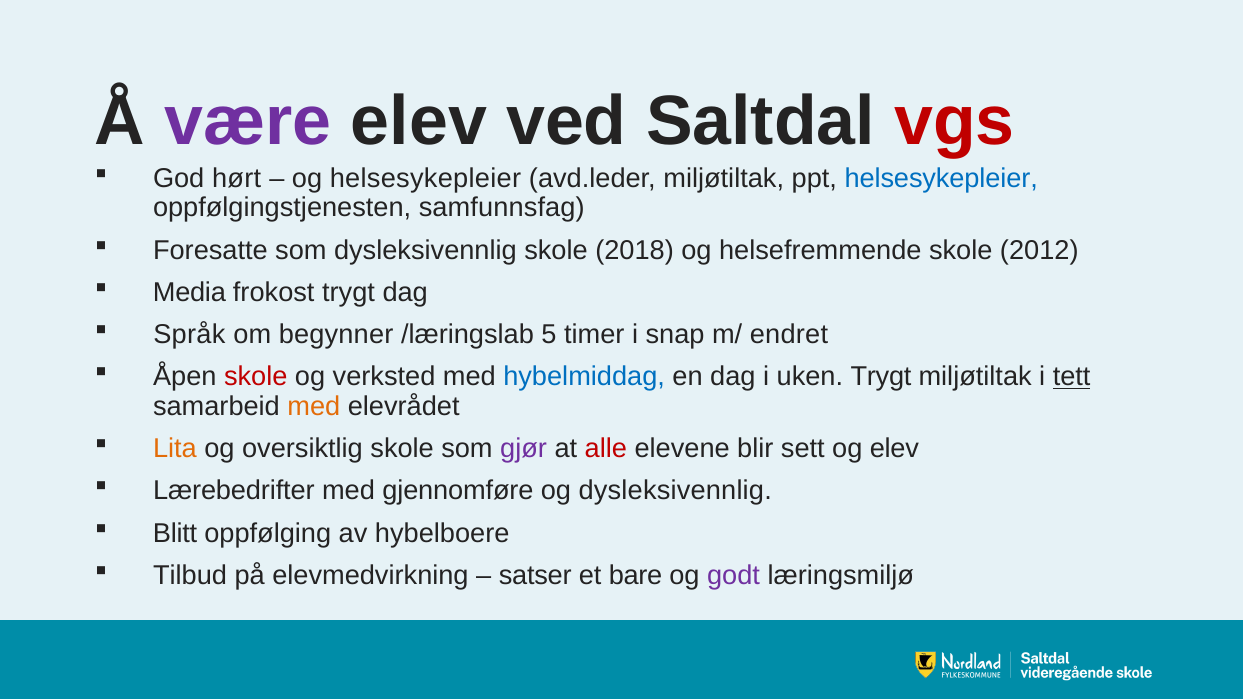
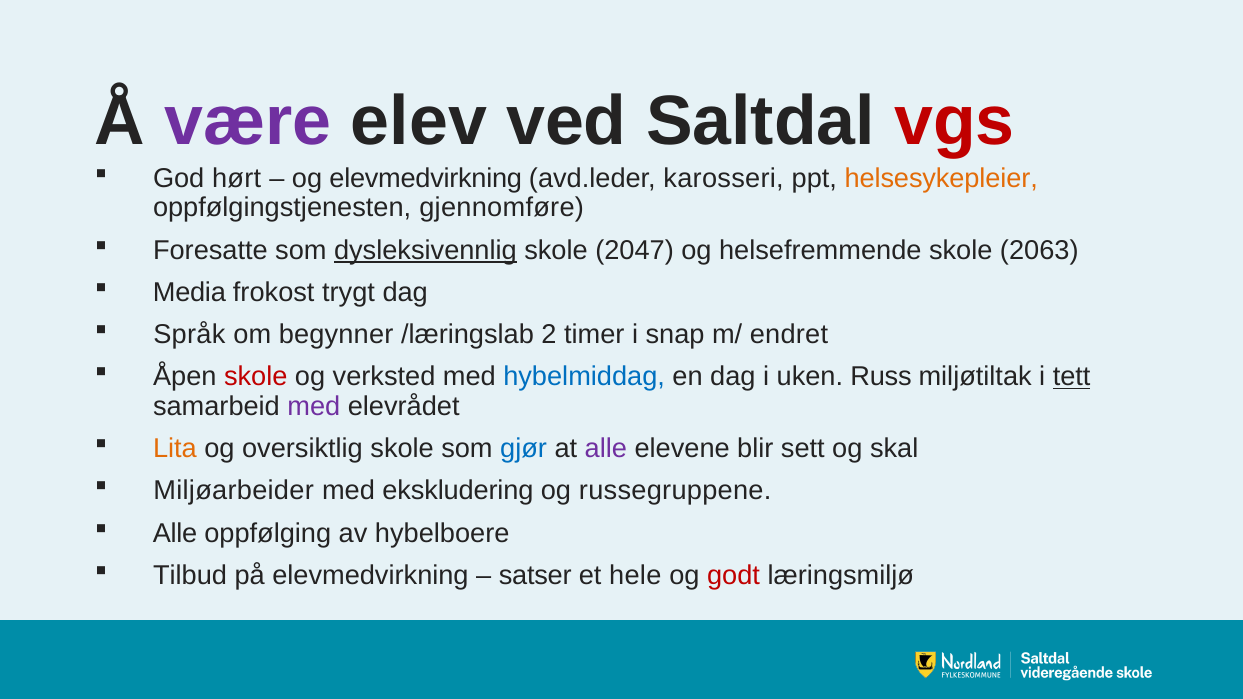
og helsesykepleier: helsesykepleier -> elevmedvirkning (426, 178)
avd.leder miljøtiltak: miljøtiltak -> karosseri (724, 178)
helsesykepleier colour: blue -> orange (941, 178)
samfunnsfag: samfunnsfag -> gjennomføre (502, 208)
dysleksivennlig underline: none -> present (425, 250)
2018: 2018 -> 2047 (635, 250)
2012: 2012 -> 2063 (1039, 250)
5: 5 -> 2 (549, 335)
uken Trygt: Trygt -> Russ (881, 377)
med colour: orange -> purple (314, 406)
gjør colour: purple -> blue (524, 449)
alle colour: red -> purple (606, 449)
og elev: elev -> skal (894, 449)
Lærebedrifter: Lærebedrifter -> Miljøarbeider (234, 491)
gjennomføre: gjennomføre -> ekskludering (458, 491)
og dysleksivennlig: dysleksivennlig -> russegruppene (675, 491)
Blitt: Blitt -> Alle (175, 533)
bare: bare -> hele (635, 576)
godt colour: purple -> red (734, 576)
